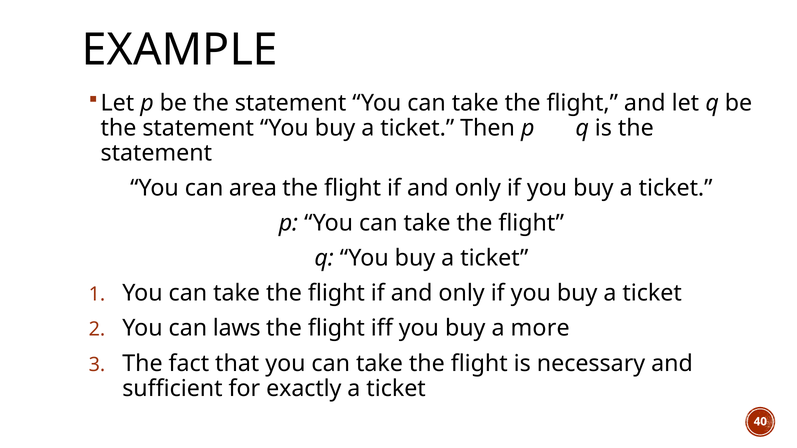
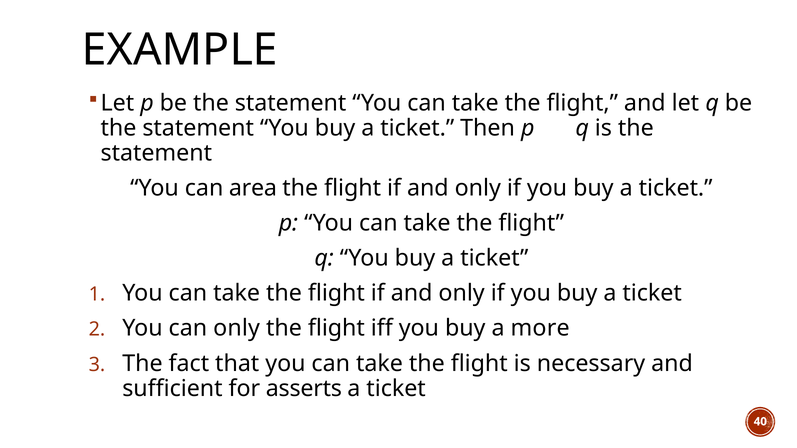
can laws: laws -> only (237, 329)
exactly: exactly -> asserts (304, 389)
